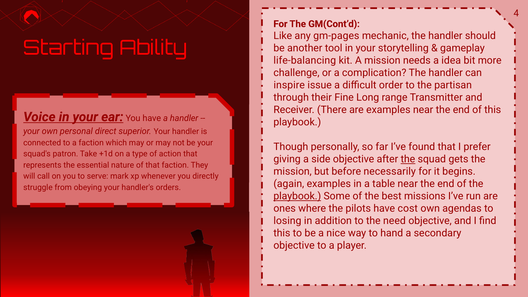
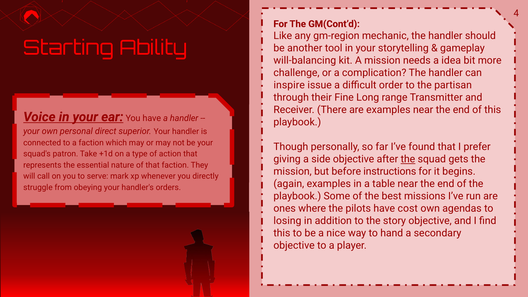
gm-pages: gm-pages -> gm-region (336, 36)
life-balancing: life-balancing -> will-balancing (305, 61)
necessarily: necessarily -> instructions (390, 171)
playbook underline: present -> none (297, 196)
need: need -> story (394, 221)
